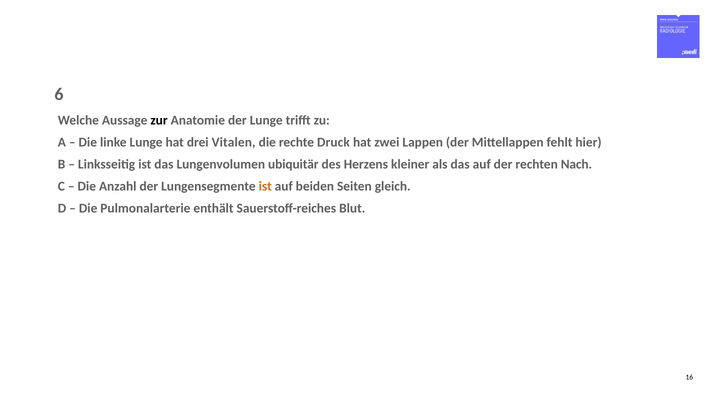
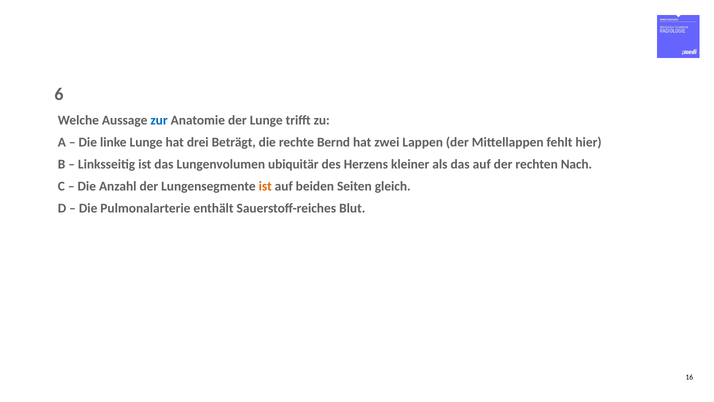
zur colour: black -> blue (159, 120)
Vitalen: Vitalen -> Beträgt (234, 142)
Druck: Druck -> Bernd (334, 142)
